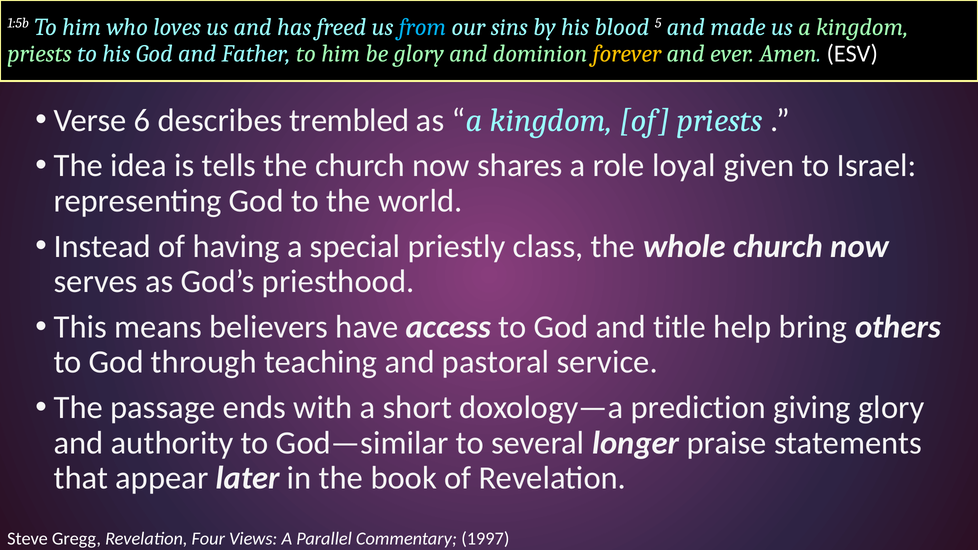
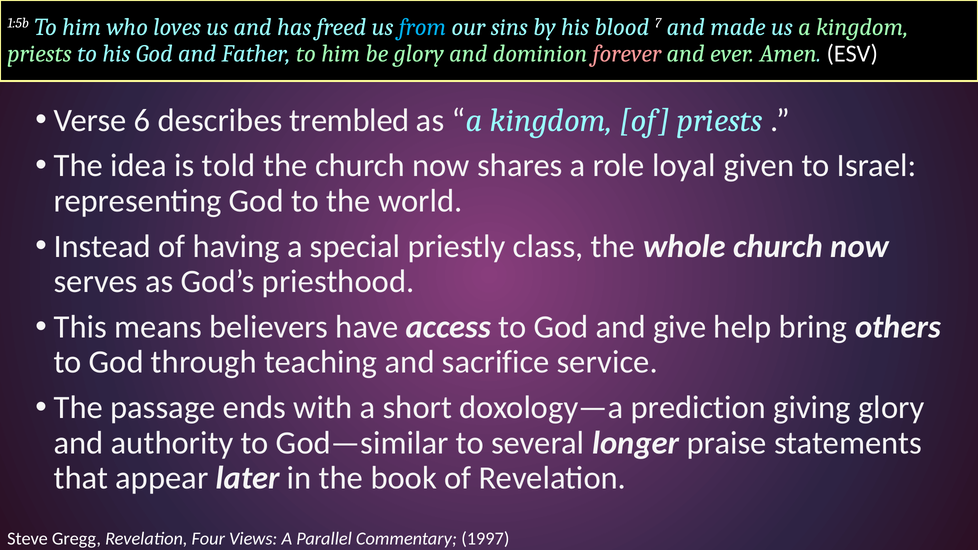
5: 5 -> 7 (658, 23)
forever colour: yellow -> pink (627, 54)
tells: tells -> told (229, 166)
title: title -> give (680, 327)
pastoral: pastoral -> sacrifice (496, 362)
